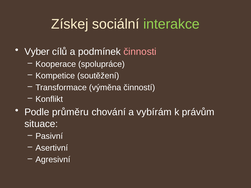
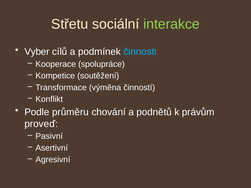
Získej: Získej -> Střetu (70, 24)
činnosti colour: pink -> light blue (140, 52)
vybírám: vybírám -> podnětů (154, 112)
situace: situace -> proveď (41, 124)
